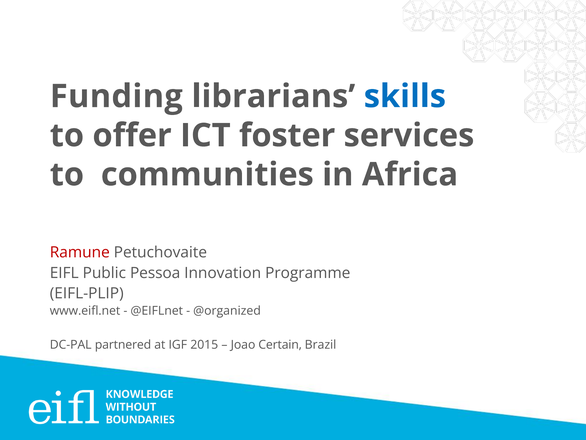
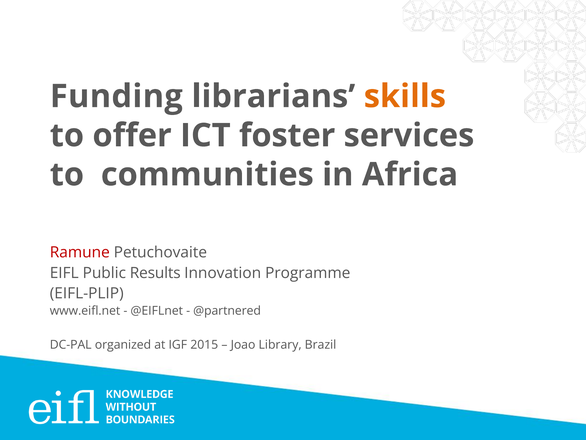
skills colour: blue -> orange (405, 96)
Pessoa: Pessoa -> Results (155, 273)
@organized: @organized -> @partnered (227, 311)
partnered: partnered -> organized (123, 344)
Certain: Certain -> Library (280, 344)
